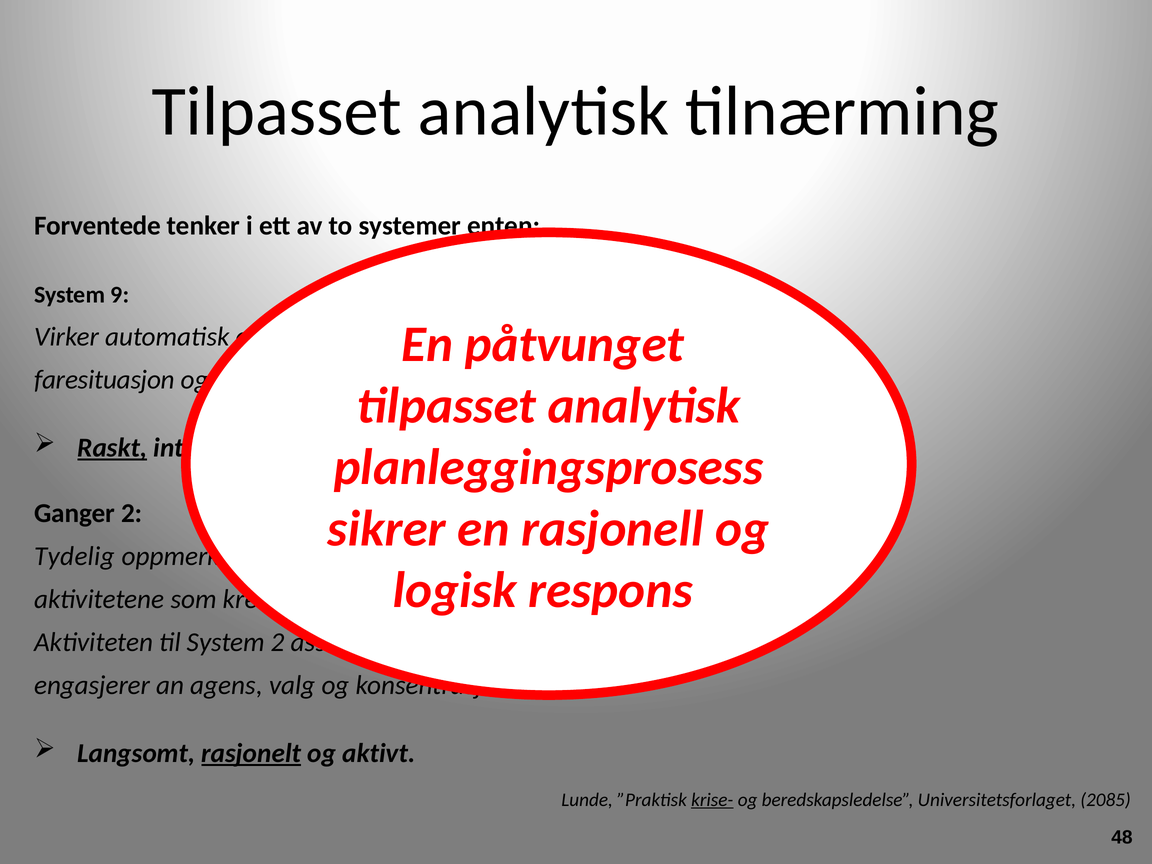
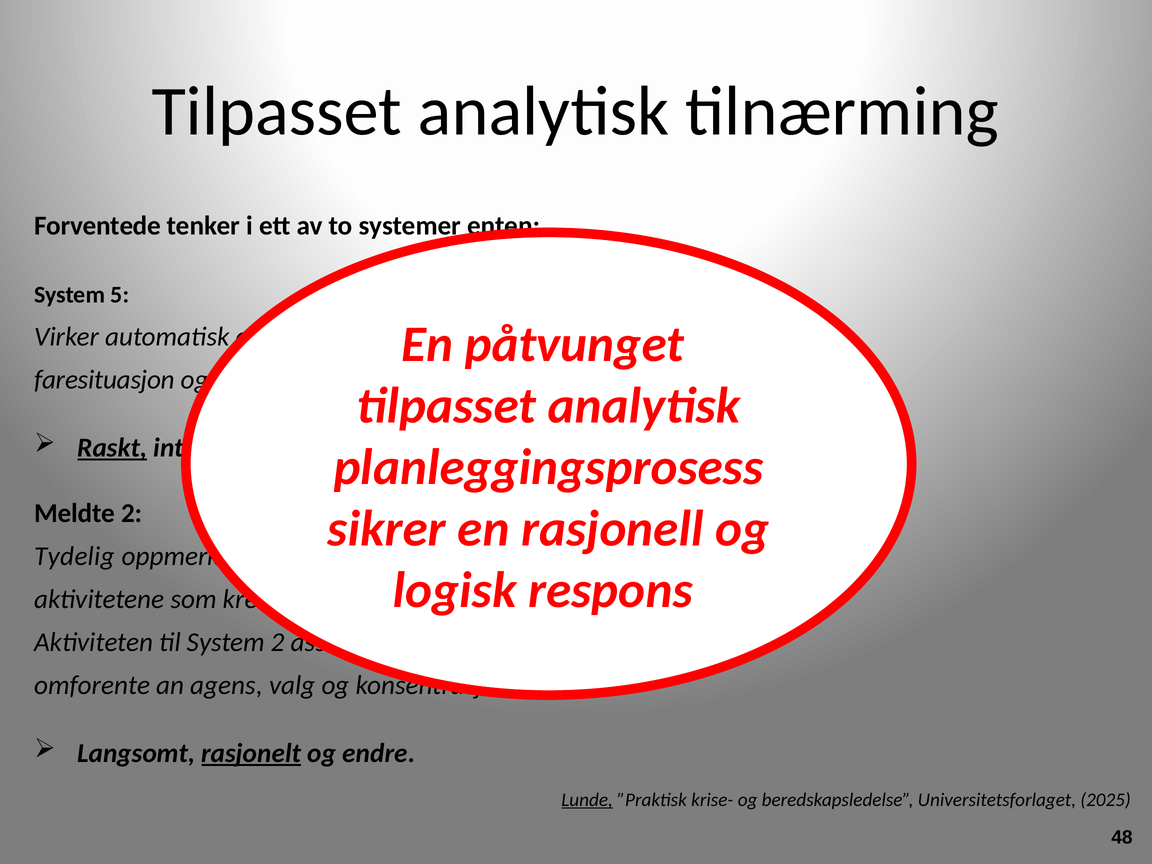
9: 9 -> 5 (120, 295)
Ganger: Ganger -> Meldte (75, 514)
engasjerer: engasjerer -> omforente (92, 685)
aktivt: aktivt -> endre (379, 753)
Lunde underline: none -> present (587, 800)
krise- underline: present -> none (712, 800)
2085: 2085 -> 2025 (1106, 800)
